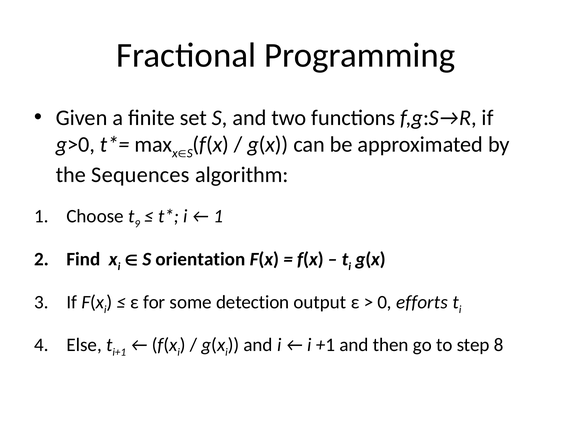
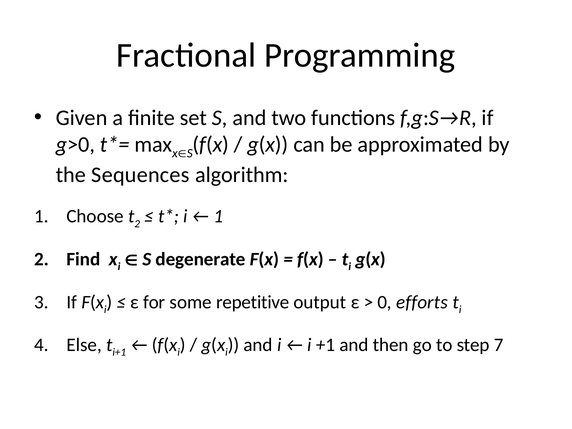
t 9: 9 -> 2 (137, 224)
orientation: orientation -> degenerate (201, 259)
detection: detection -> repetitive (253, 302)
8: 8 -> 7 (499, 345)
